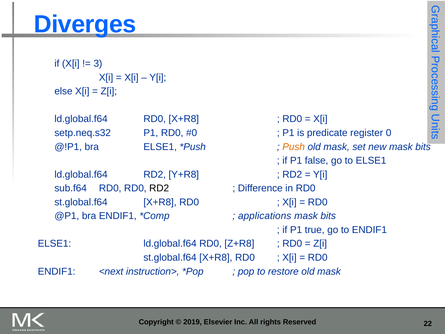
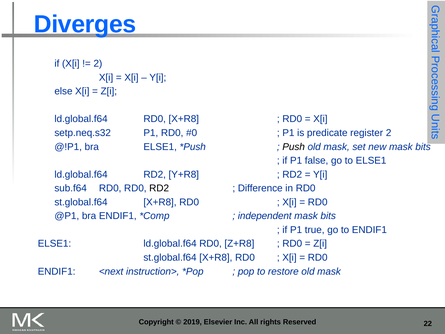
3: 3 -> 2 (98, 64)
register 0: 0 -> 2 (389, 133)
Push colour: orange -> black (294, 147)
applications: applications -> independent (265, 216)
